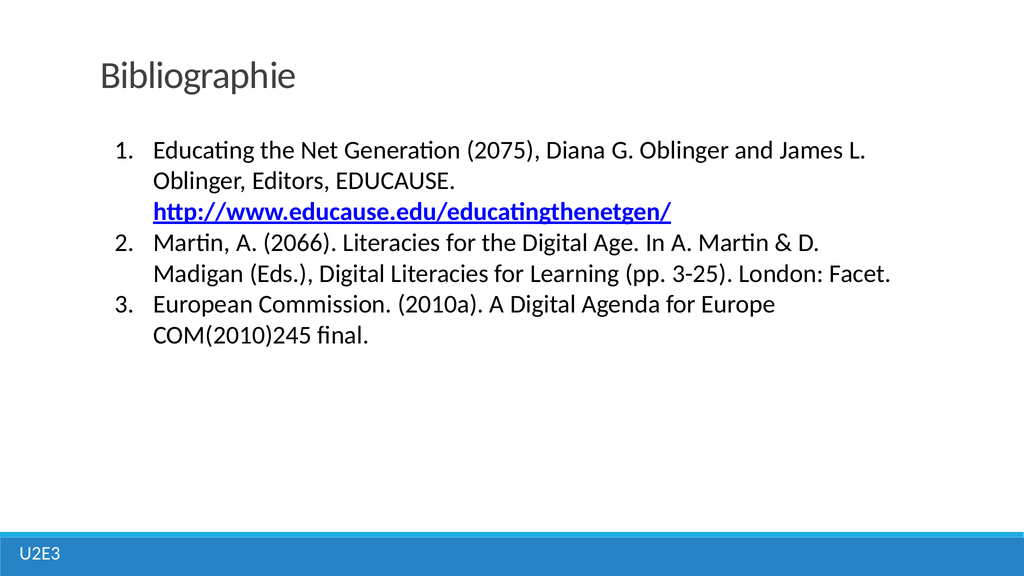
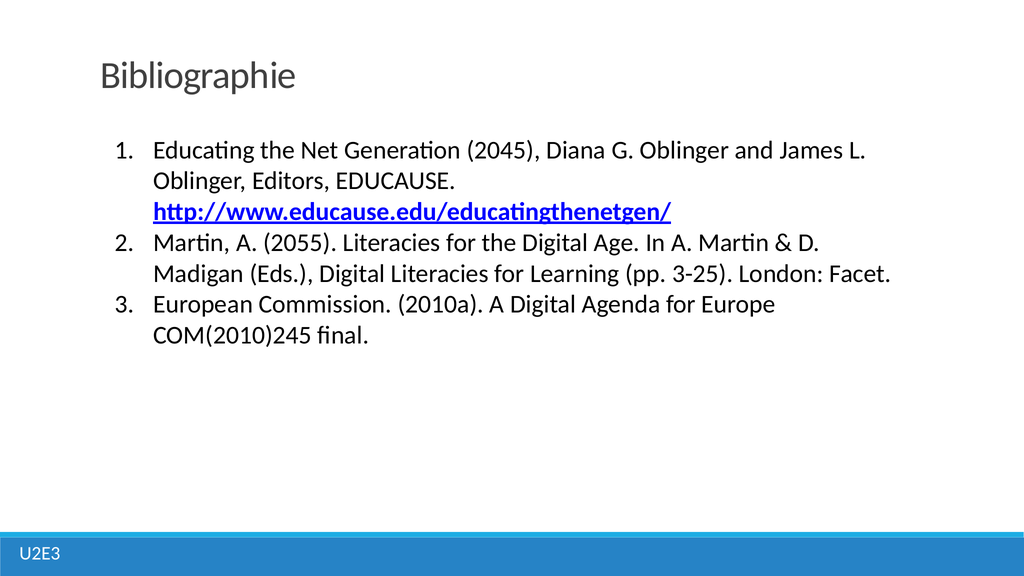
2075: 2075 -> 2045 (504, 150)
2066: 2066 -> 2055 (300, 243)
